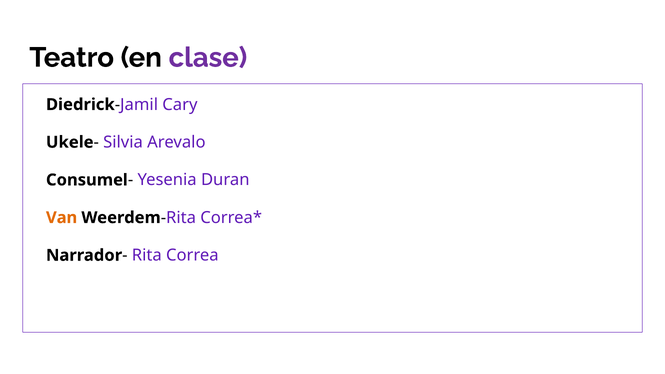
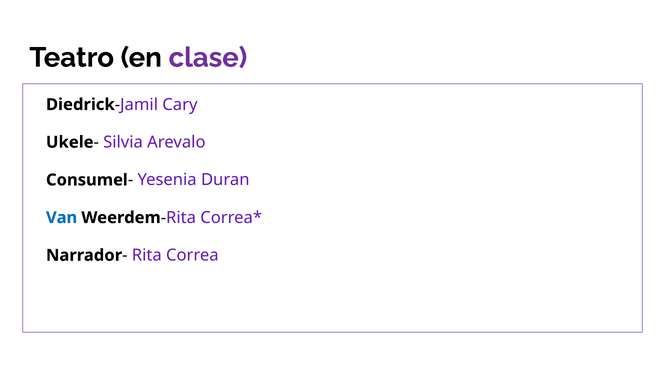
Van colour: orange -> blue (62, 218)
